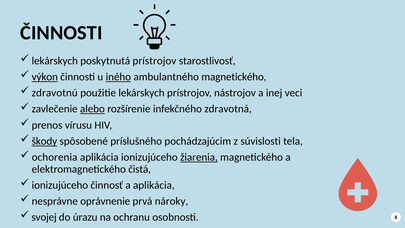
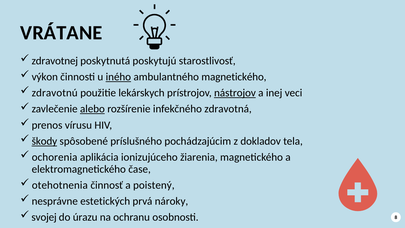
ČINNOSTI: ČINNOSTI -> VRÁTANE (61, 33)
lekárskych: lekárskych -> zdravotnej (55, 61)
poskytnutá prístrojov: prístrojov -> poskytujú (154, 61)
výkon underline: present -> none (45, 77)
nástrojov underline: none -> present (235, 93)
súvislosti: súvislosti -> dokladov (261, 141)
žiarenia underline: present -> none (199, 157)
čistá: čistá -> čase (140, 169)
ionizujúceho: ionizujúceho -> otehotnenia (60, 185)
a aplikácia: aplikácia -> poistený (154, 185)
oprávnenie: oprávnenie -> estetických (105, 201)
